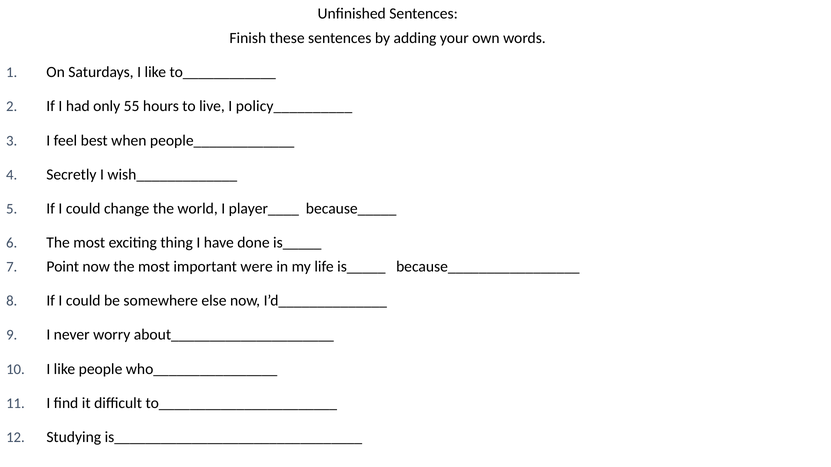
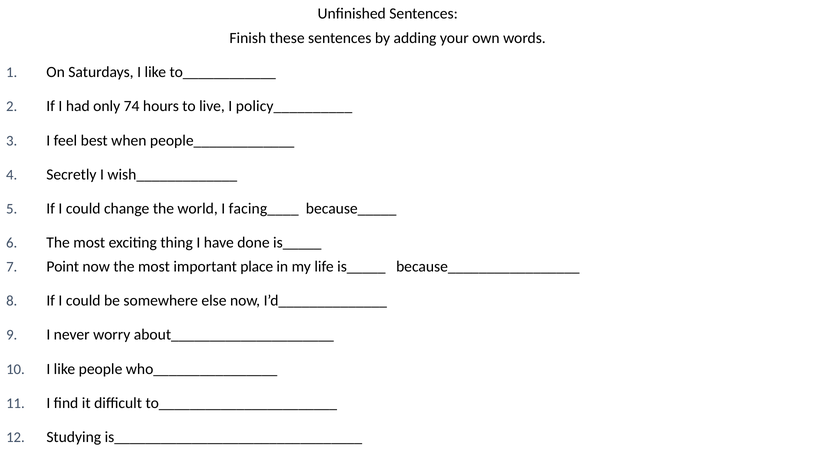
55: 55 -> 74 (132, 106)
player____: player____ -> facing____ (264, 209)
were: were -> place (257, 267)
